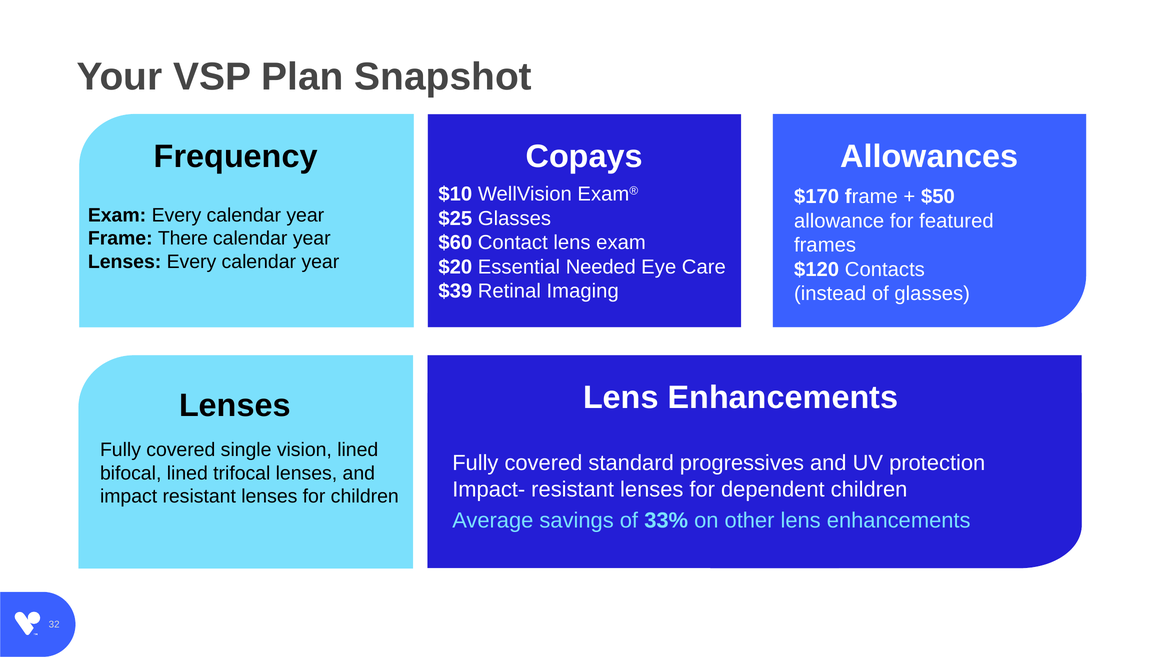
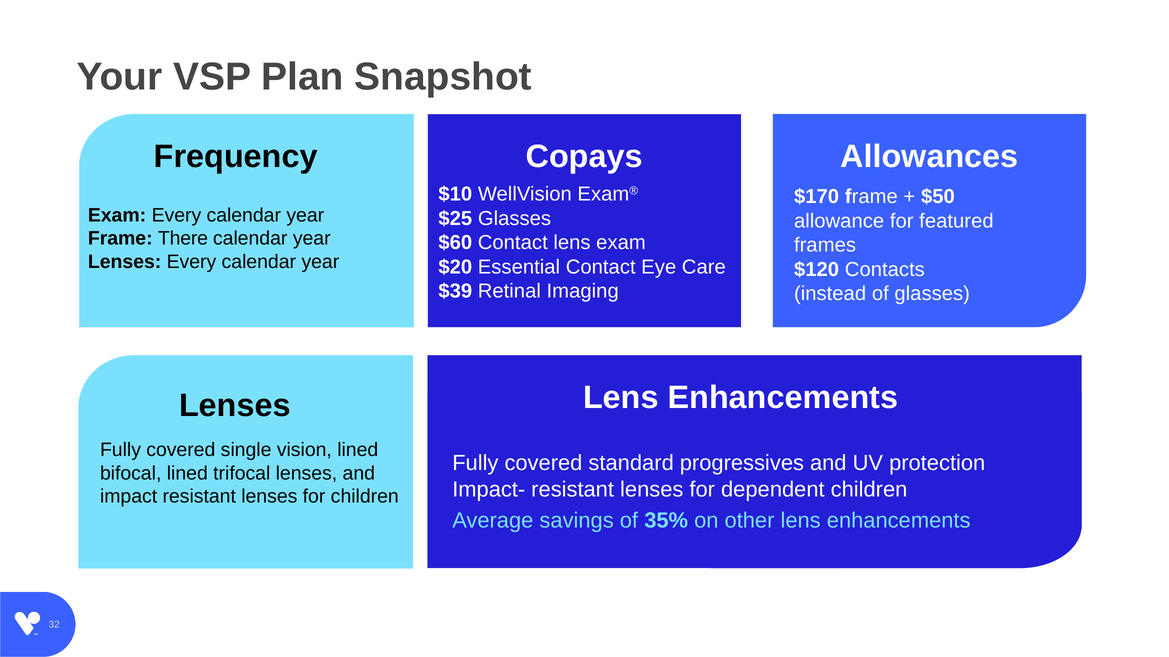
Essential Needed: Needed -> Contact (601, 267)
33%: 33% -> 35% (666, 521)
